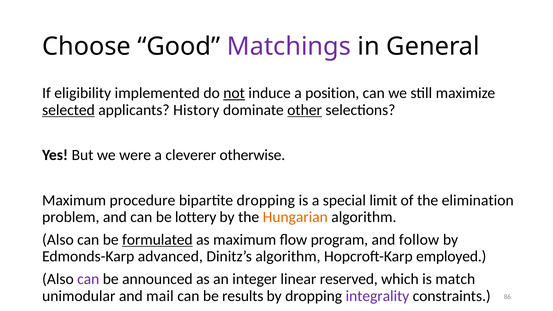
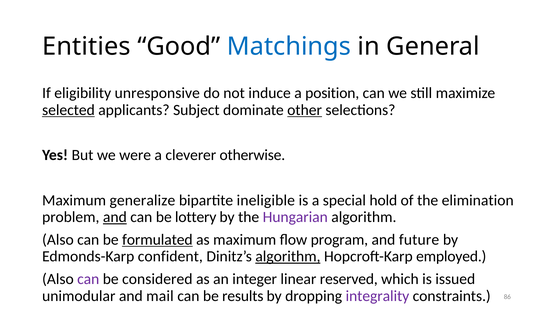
Choose: Choose -> Entities (86, 46)
Matchings colour: purple -> blue (289, 46)
implemented: implemented -> unresponsive (157, 93)
not underline: present -> none (234, 93)
History: History -> Subject (196, 110)
procedure: procedure -> generalize (142, 200)
bipartite dropping: dropping -> ineligible (266, 200)
limit: limit -> hold (383, 200)
and underline: none -> present (115, 217)
Hungarian colour: orange -> purple (295, 217)
follow: follow -> future (419, 240)
advanced: advanced -> confident (170, 257)
algorithm underline: none -> present (288, 257)
announced: announced -> considered (157, 279)
match: match -> issued (455, 279)
